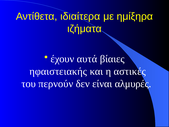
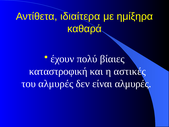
ιζήματα: ιζήματα -> καθαρά (84, 29)
αυτά: αυτά -> πολύ (87, 59)
ηφαιστειακής: ηφαιστειακής -> καταστροφική (58, 71)
του περνούν: περνούν -> αλμυρές (56, 84)
